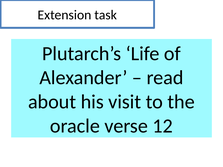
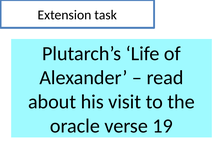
12: 12 -> 19 (163, 126)
